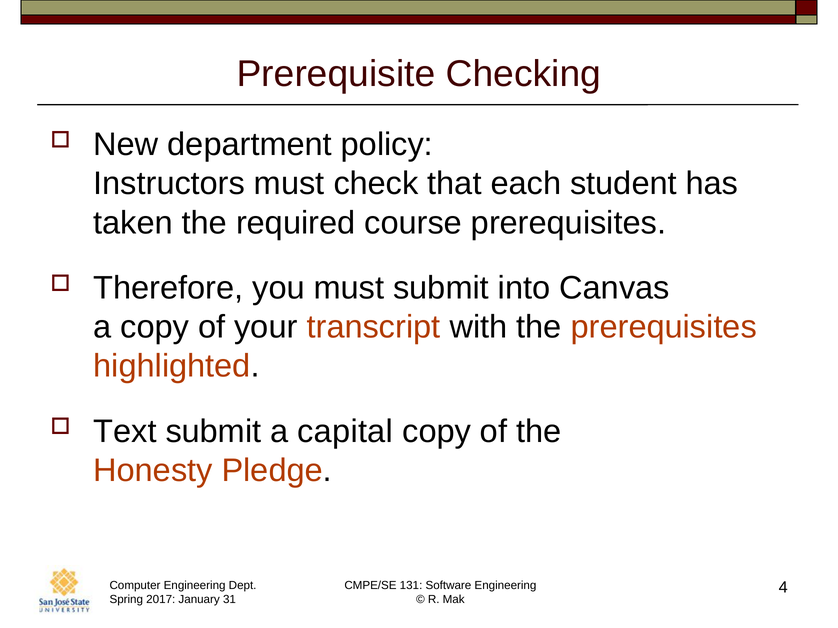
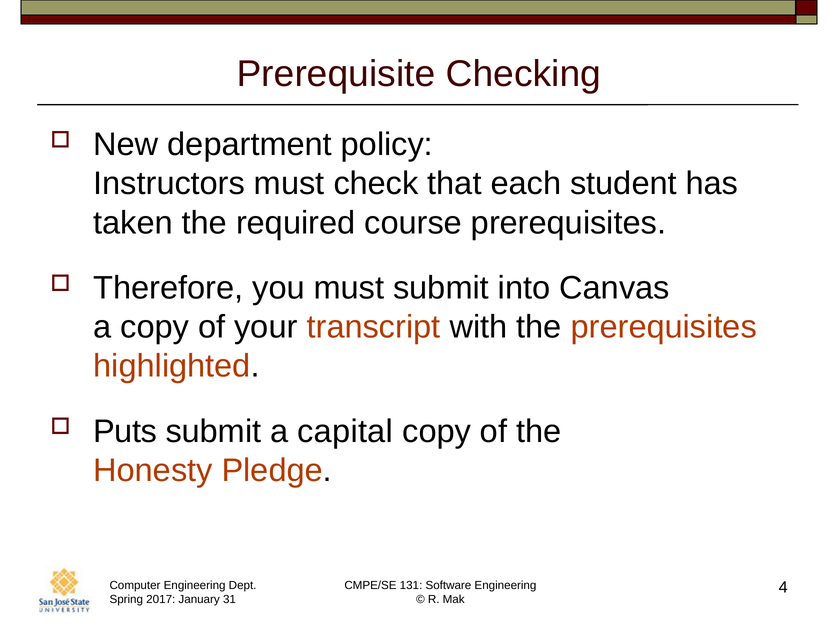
Text: Text -> Puts (125, 432)
